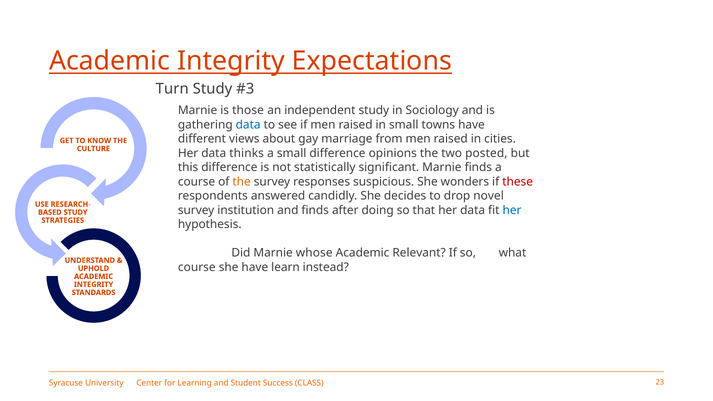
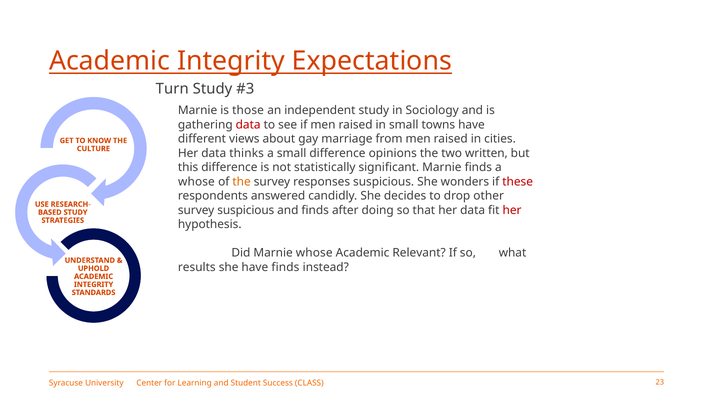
data colour: blue -> red (248, 125)
posted: posted -> written (486, 153)
course: course -> whose (196, 182)
novel: novel -> other (489, 196)
survey institution: institution -> suspicious (246, 210)
her colour: blue -> red (512, 210)
course: course -> results (197, 267)
have learn: learn -> finds (285, 267)
